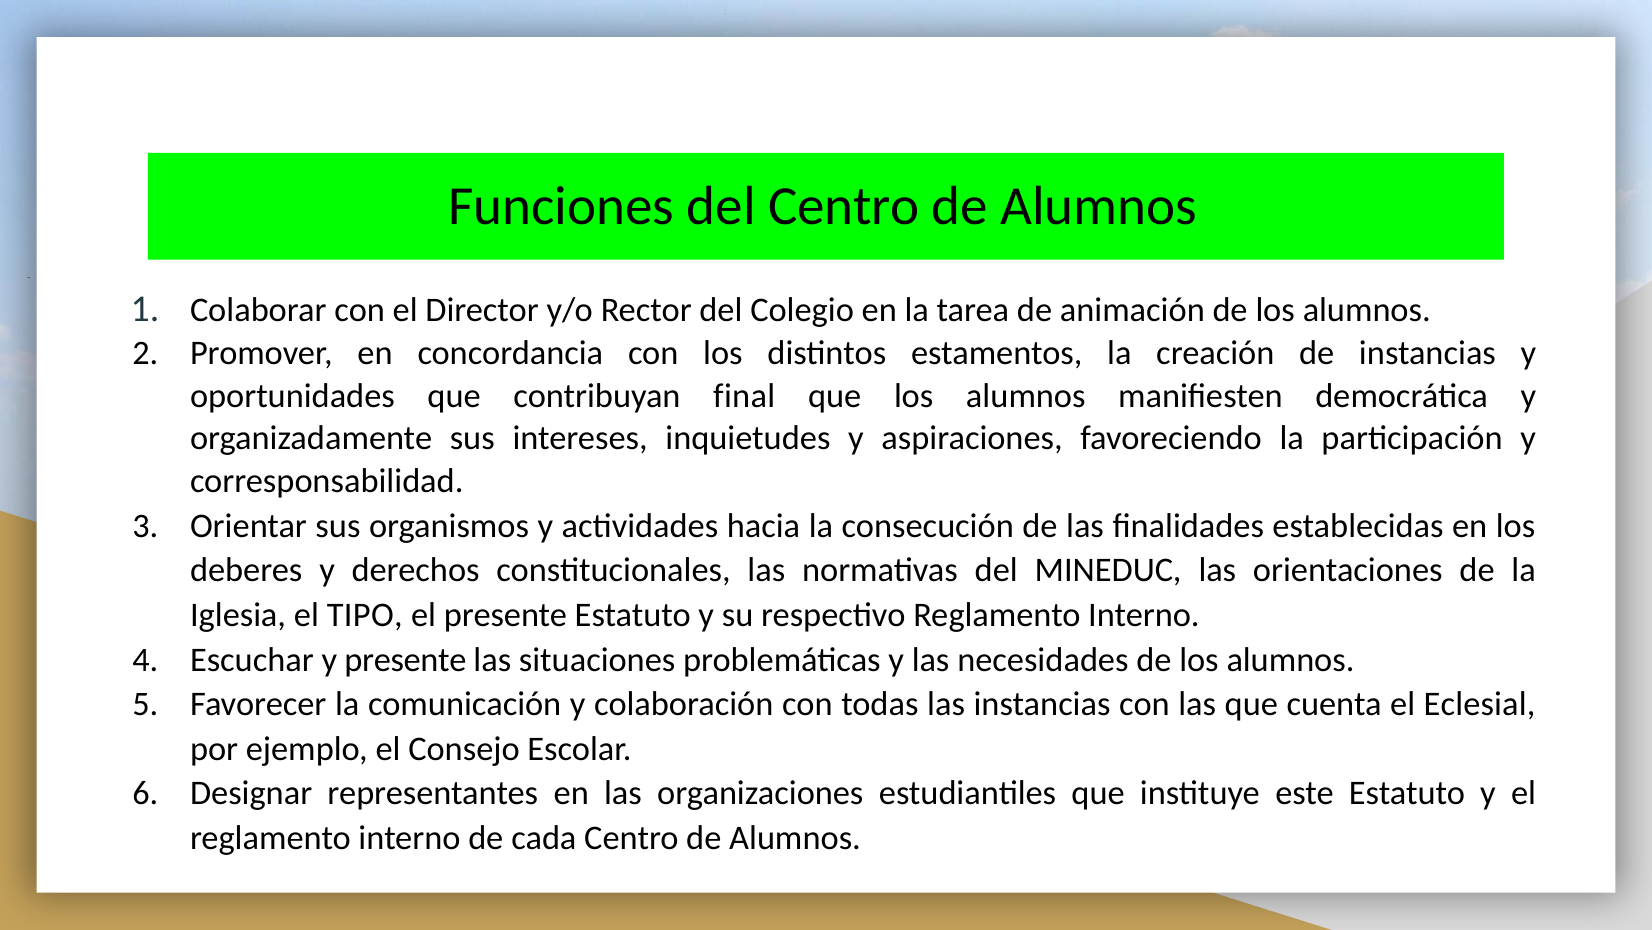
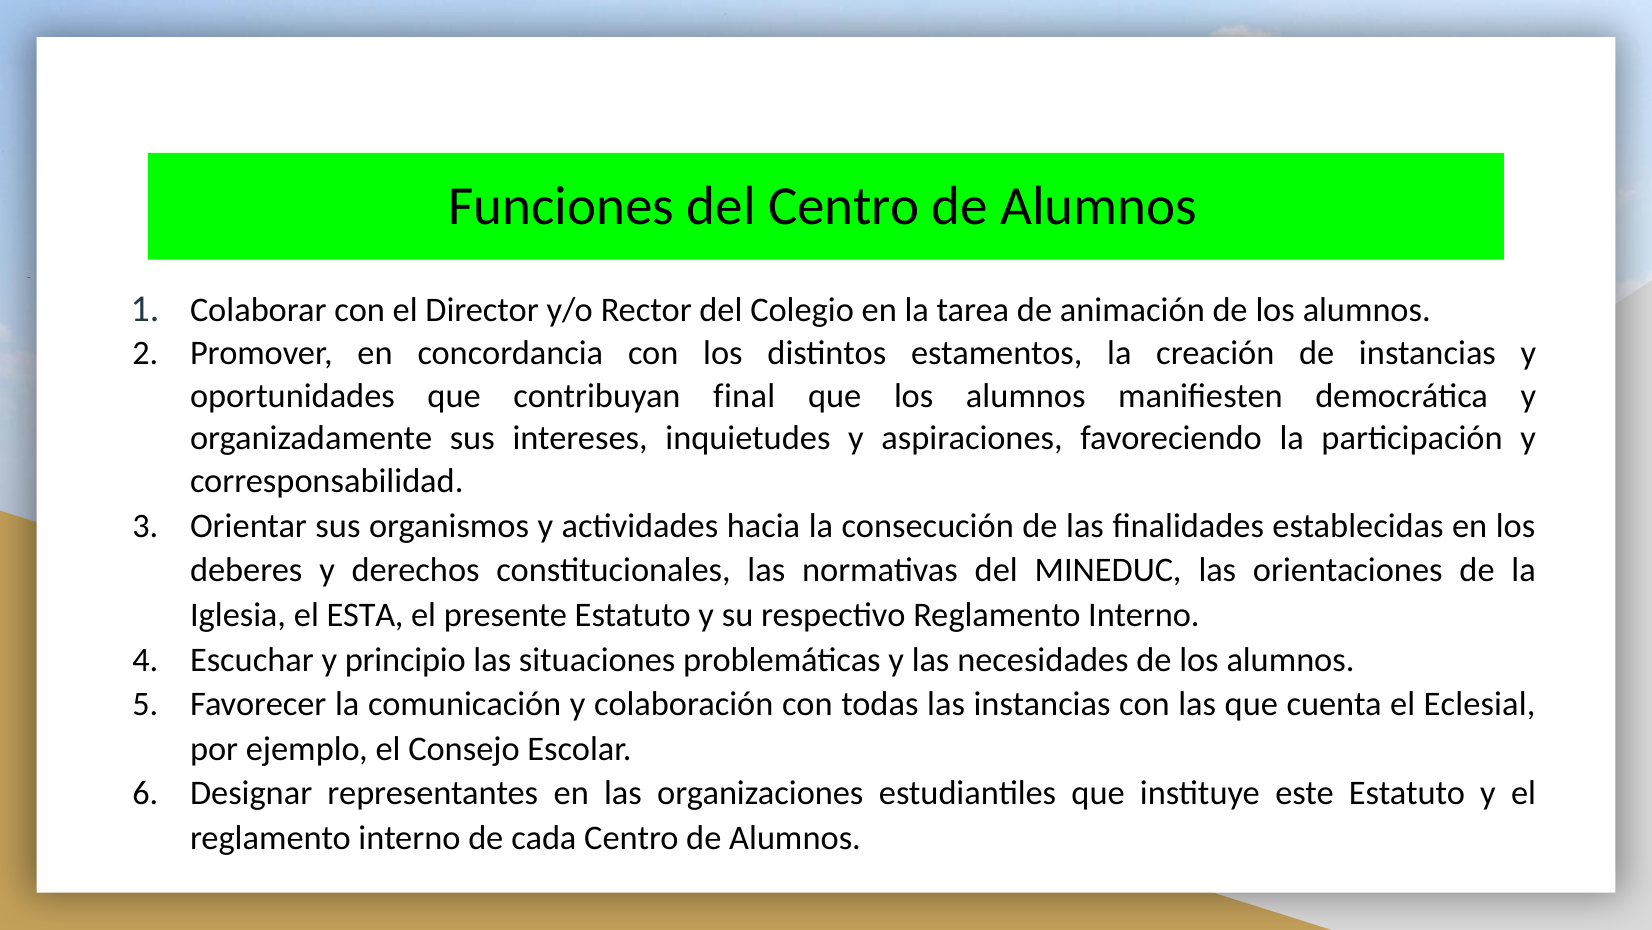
TIPO: TIPO -> ESTA (365, 615)
y presente: presente -> principio (405, 659)
